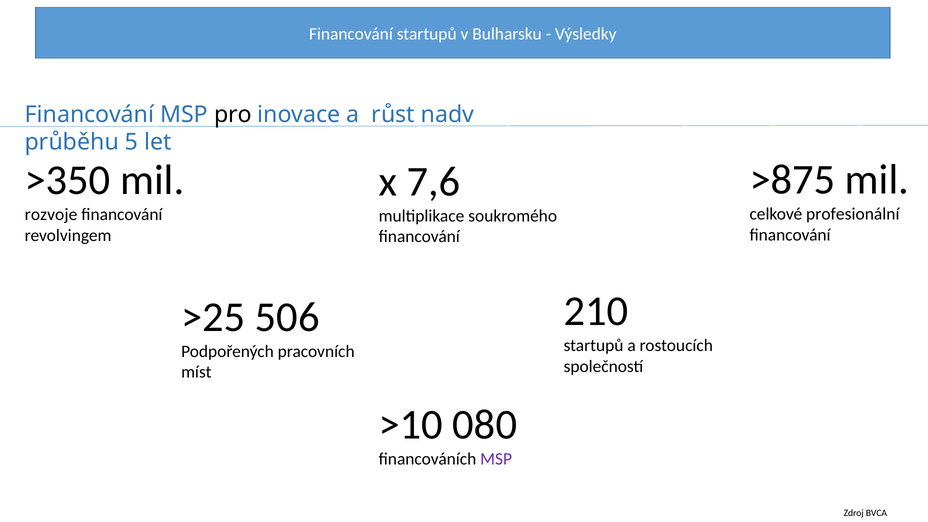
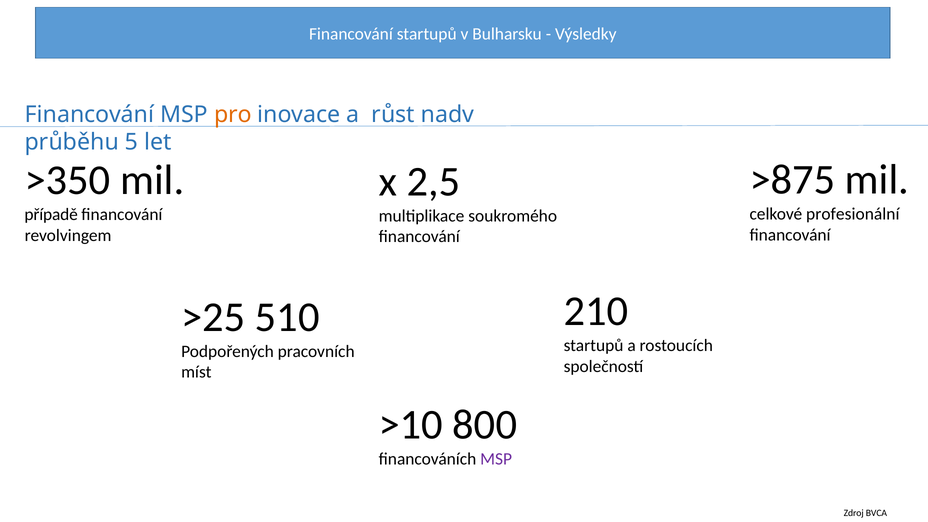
pro colour: black -> orange (233, 114)
7,6: 7,6 -> 2,5 (433, 182)
rozvoje: rozvoje -> případě (51, 214)
506: 506 -> 510 (287, 317)
080: 080 -> 800 (485, 425)
